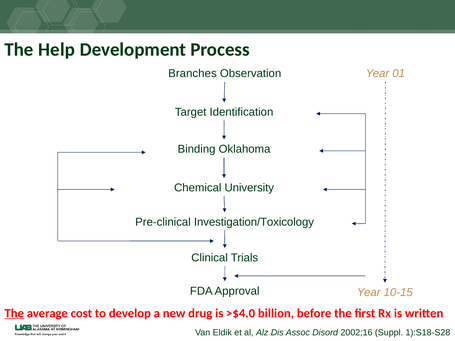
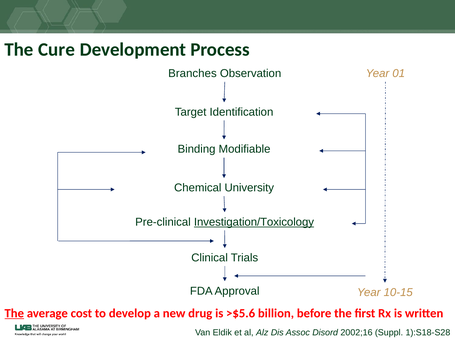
Help: Help -> Cure (57, 50)
Oklahoma: Oklahoma -> Modifiable (245, 149)
Investigation/Toxicology underline: none -> present (254, 222)
>$4.0: >$4.0 -> >$5.6 (241, 314)
